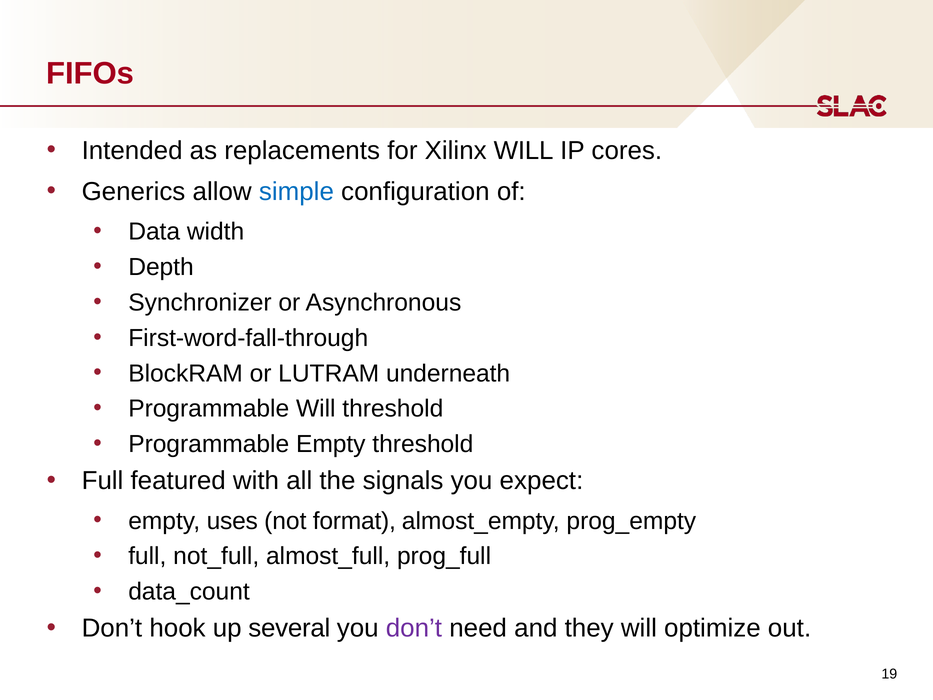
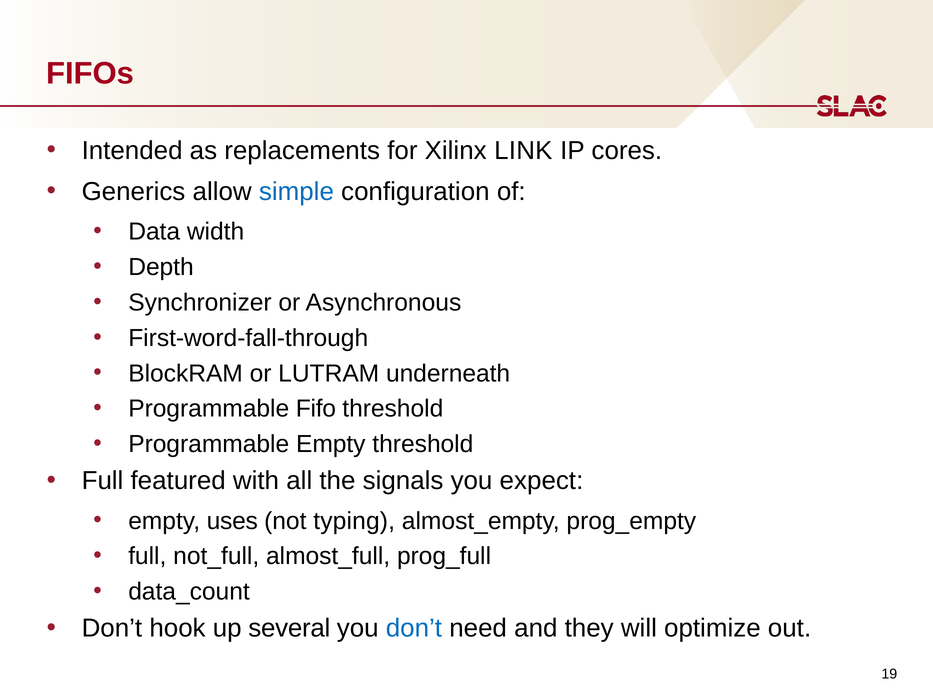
Xilinx WILL: WILL -> LINK (523, 150)
Programmable Will: Will -> Fifo (316, 409)
format: format -> typing (354, 521)
don’t colour: purple -> blue (414, 628)
